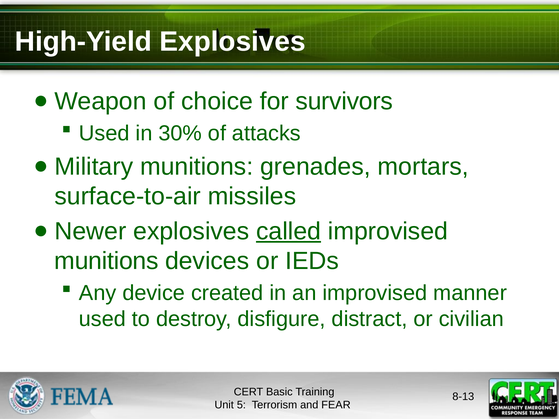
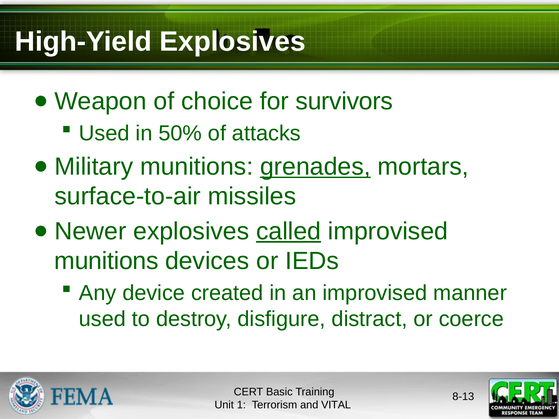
30%: 30% -> 50% (180, 134)
grenades underline: none -> present (315, 167)
civilian: civilian -> coerce (471, 319)
5: 5 -> 1 (241, 405)
FEAR: FEAR -> VITAL (336, 405)
